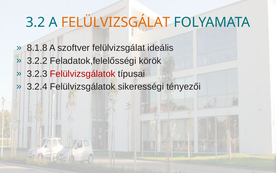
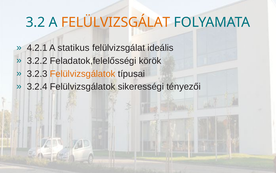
8.1.8: 8.1.8 -> 4.2.1 (37, 48)
szoftver: szoftver -> statikus (74, 48)
Felülvizsgálatok colour: red -> orange (83, 74)
